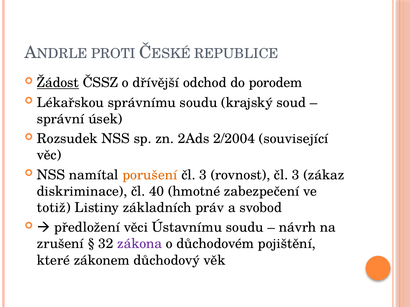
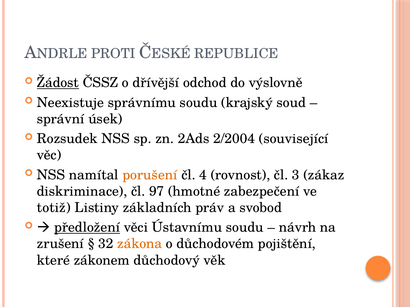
porodem: porodem -> výslovně (276, 83)
Lékařskou: Lékařskou -> Neexistuje (70, 103)
3: 3 -> 4 (203, 175)
40: 40 -> 97 (157, 192)
předložení underline: none -> present (87, 228)
zákona colour: purple -> orange (140, 244)
